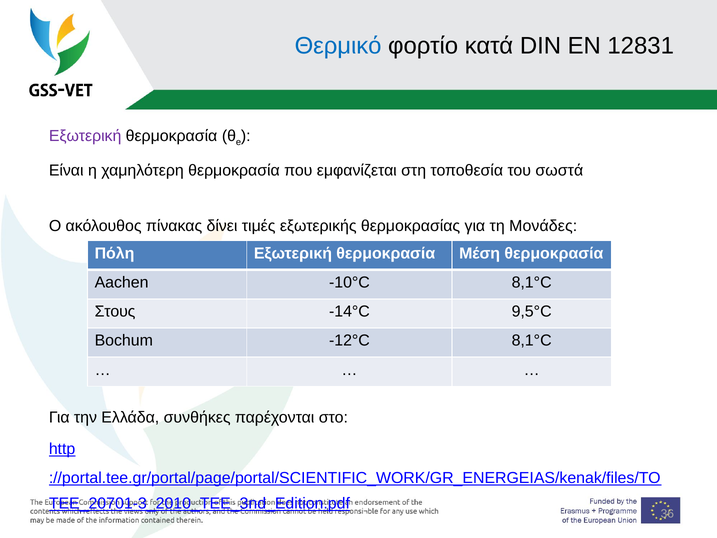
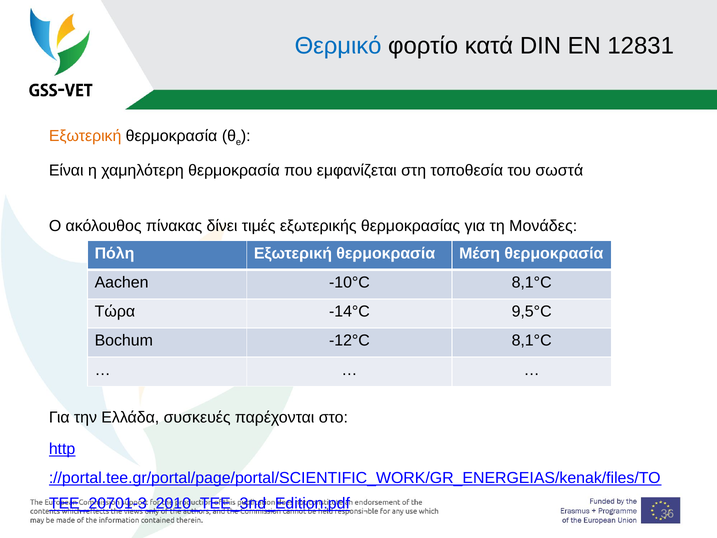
Εξωτερική colour: purple -> orange (85, 136)
Στους: Στους -> Τώρα (115, 311)
συνθήκες: συνθήκες -> συσκευές (197, 417)
